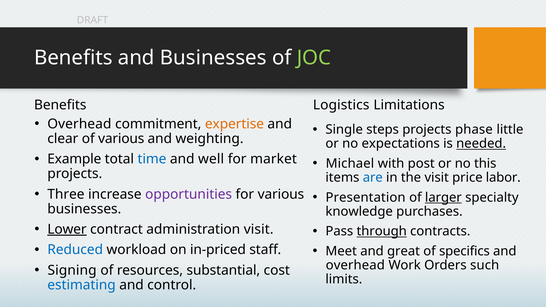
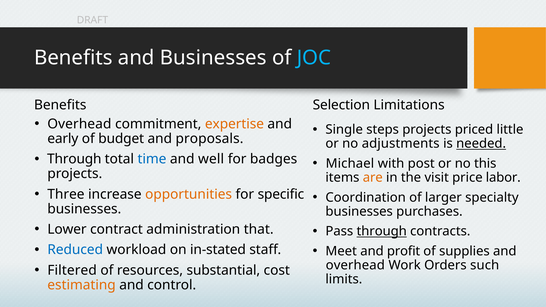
JOC colour: light green -> light blue (314, 58)
Logistics: Logistics -> Selection (341, 105)
phase: phase -> priced (474, 130)
clear: clear -> early (63, 139)
of various: various -> budget (121, 139)
weighting: weighting -> proposals (209, 139)
expectations: expectations -> adjustments (401, 144)
Example: Example -> Through (74, 159)
market: market -> badges (274, 159)
are colour: blue -> orange (373, 178)
opportunities colour: purple -> orange (189, 194)
for various: various -> specific (281, 194)
Presentation: Presentation -> Coordination (366, 197)
larger underline: present -> none (443, 197)
knowledge: knowledge -> businesses (359, 212)
Lower underline: present -> none (67, 229)
administration visit: visit -> that (259, 229)
in-priced: in-priced -> in-stated (218, 250)
great: great -> profit (404, 251)
specifics: specifics -> supplies (464, 251)
Signing: Signing -> Filtered (72, 270)
estimating colour: blue -> orange (82, 285)
